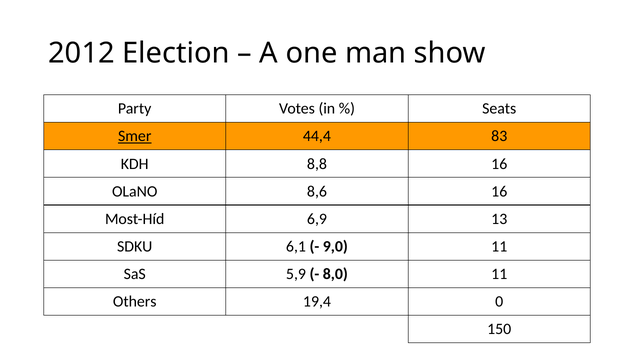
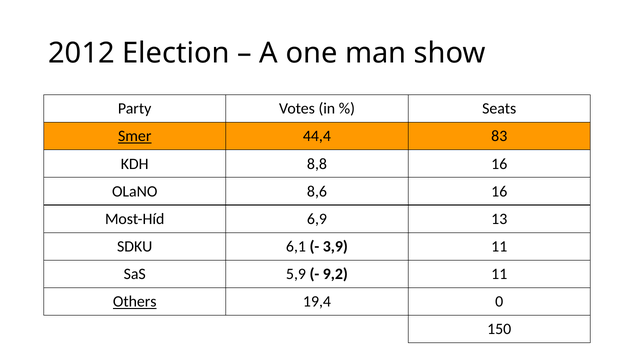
9,0: 9,0 -> 3,9 (335, 247)
8,0: 8,0 -> 9,2 (335, 275)
Others underline: none -> present (135, 302)
